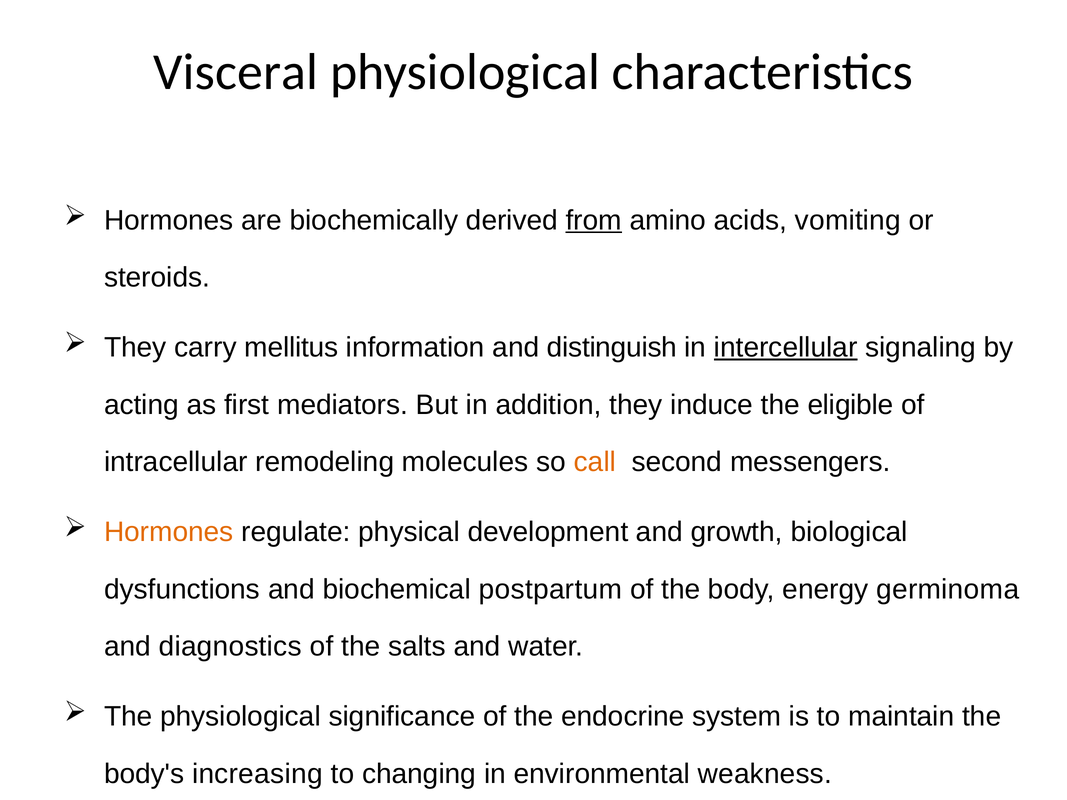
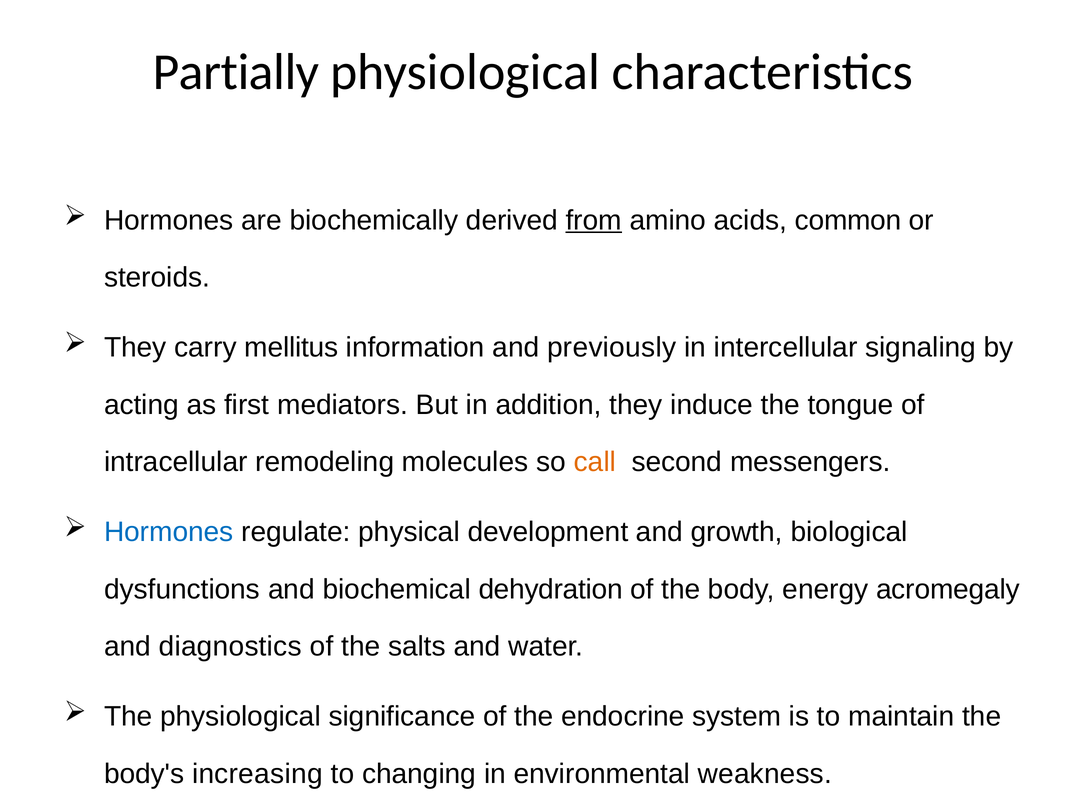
Visceral: Visceral -> Partially (236, 72)
vomiting: vomiting -> common (848, 220)
distinguish: distinguish -> previously (612, 347)
intercellular underline: present -> none (786, 347)
eligible: eligible -> tongue (850, 405)
Hormones colour: orange -> blue (169, 532)
postpartum: postpartum -> dehydration (551, 589)
germinoma: germinoma -> acromegaly (948, 589)
